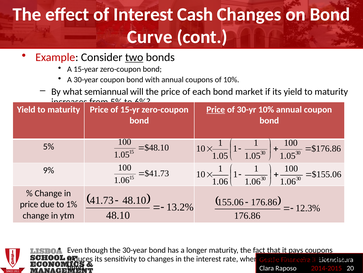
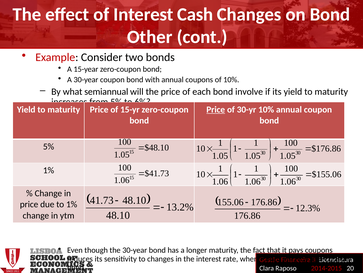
Curve: Curve -> Other (150, 37)
two underline: present -> none (134, 57)
market: market -> involve (249, 91)
9%: 9% -> 1% (49, 170)
